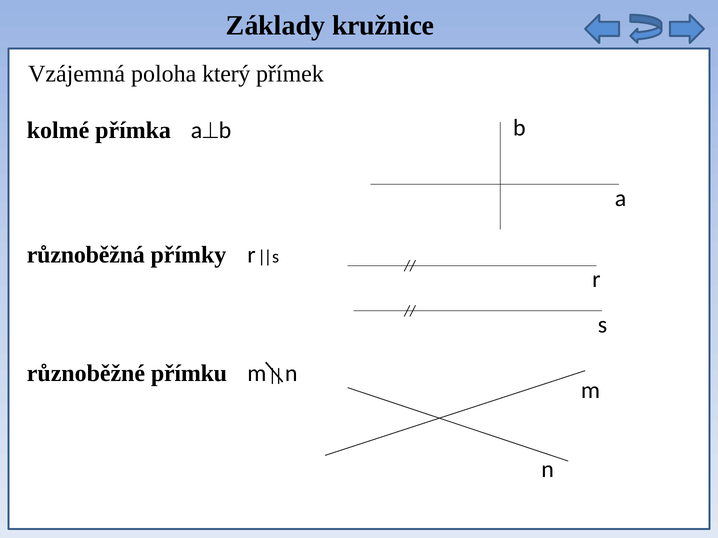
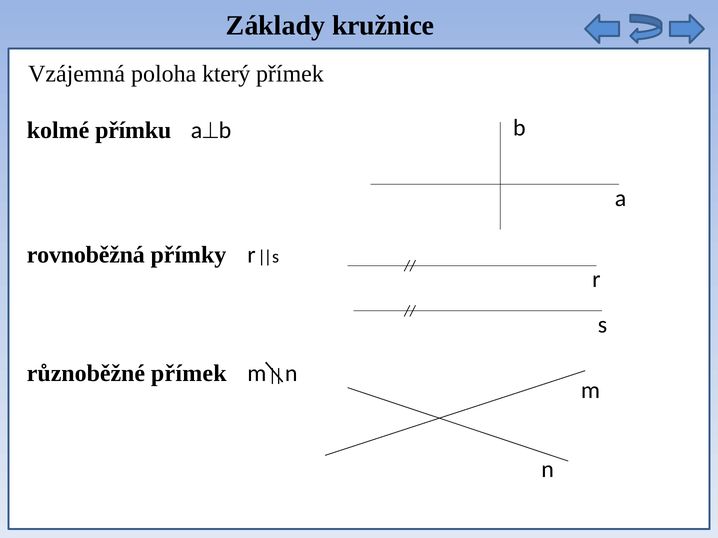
přímka: přímka -> přímku (133, 130)
různoběžná: různoběžná -> rovnoběžná (86, 255)
různoběžné přímku: přímku -> přímek (189, 374)
